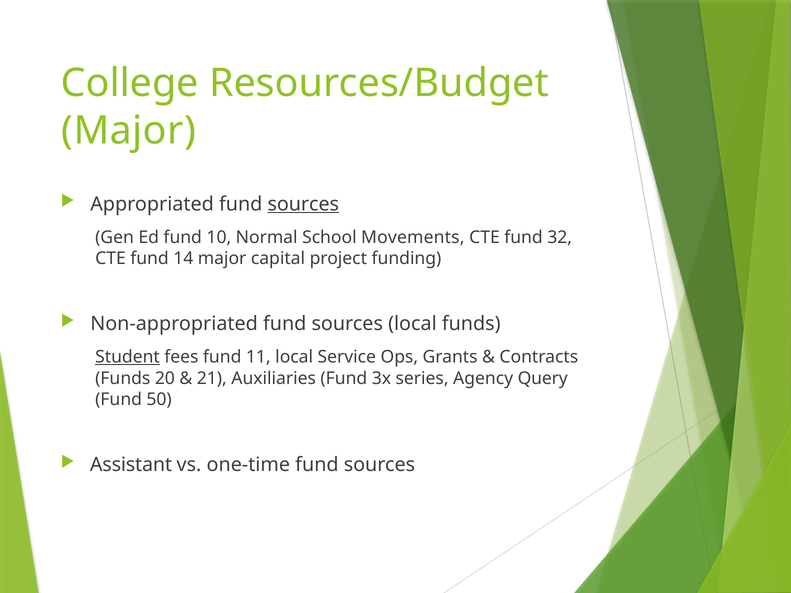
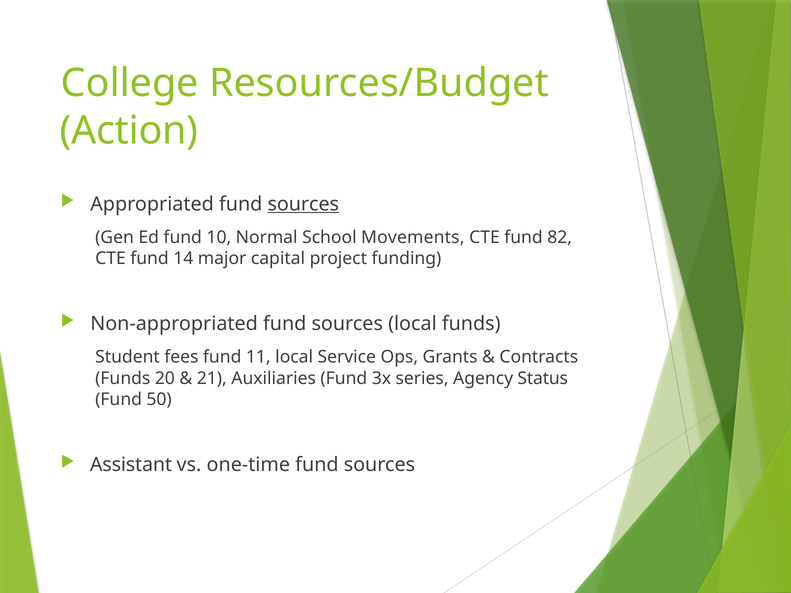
Major: Major -> Action (129, 131)
32: 32 -> 82 (560, 237)
Student underline: present -> none (128, 357)
Query: Query -> Status (543, 378)
